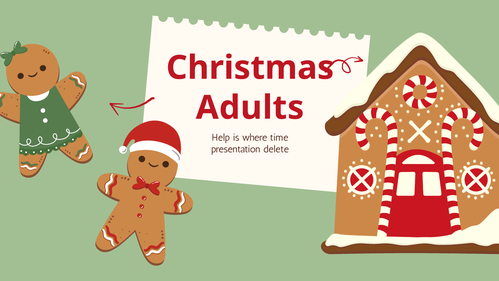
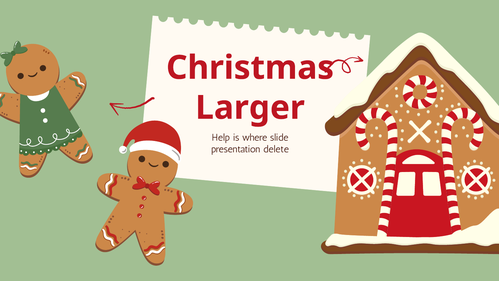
Adults: Adults -> Larger (250, 108)
time: time -> slide (279, 137)
